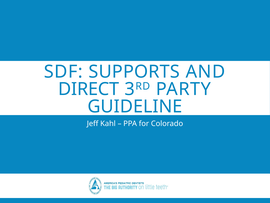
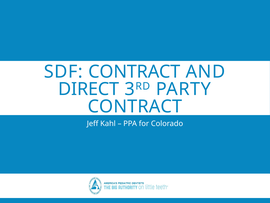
SDF SUPPORTS: SUPPORTS -> CONTRACT (134, 72)
GUIDELINE: GUIDELINE -> CONTRACT (135, 106)
